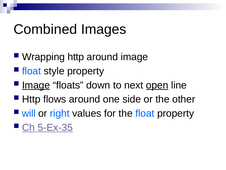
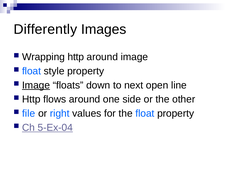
Combined: Combined -> Differently (45, 29)
open underline: present -> none (157, 85)
will: will -> file (29, 113)
5-Ex-35: 5-Ex-35 -> 5-Ex-04 (55, 127)
